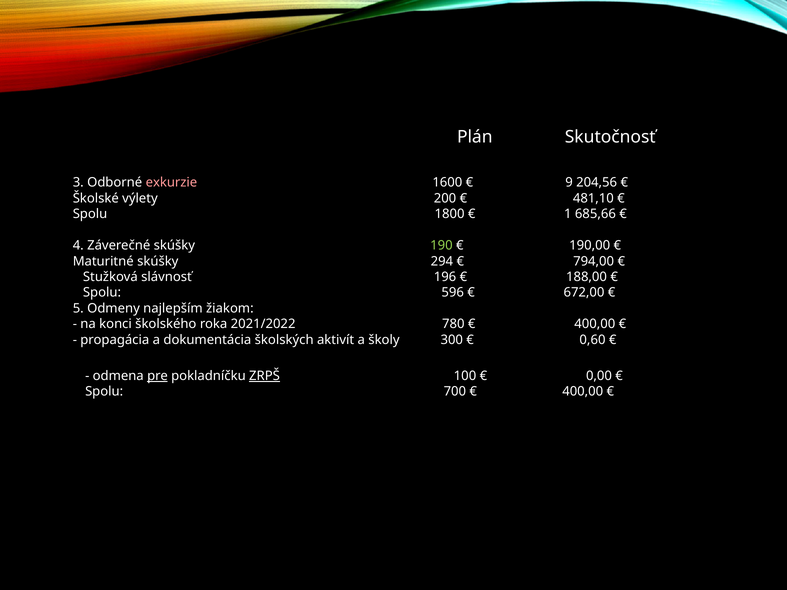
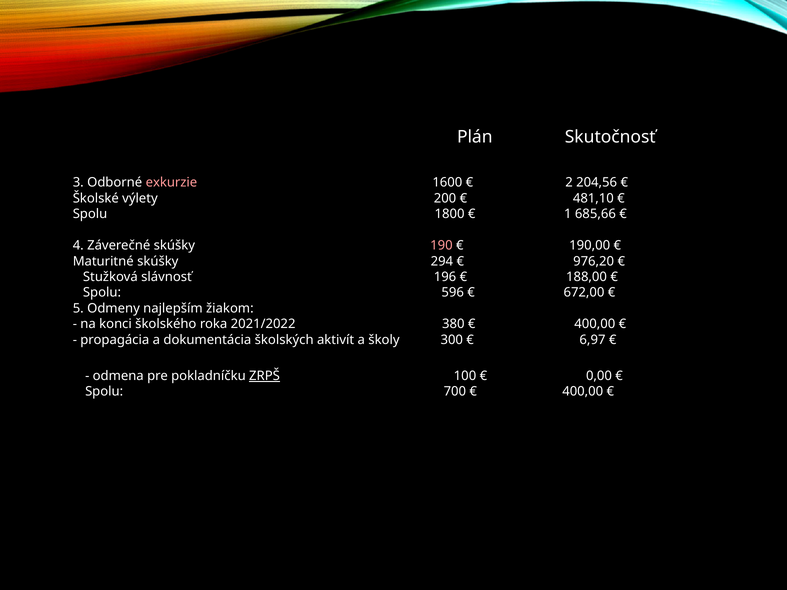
9: 9 -> 2 (569, 183)
190 colour: light green -> pink (441, 246)
794,00: 794,00 -> 976,20 (594, 261)
780: 780 -> 380 (453, 324)
0,60: 0,60 -> 6,97 (593, 340)
pre underline: present -> none (158, 376)
